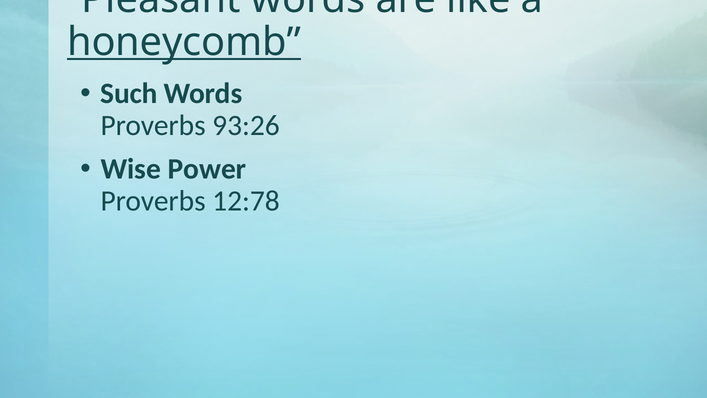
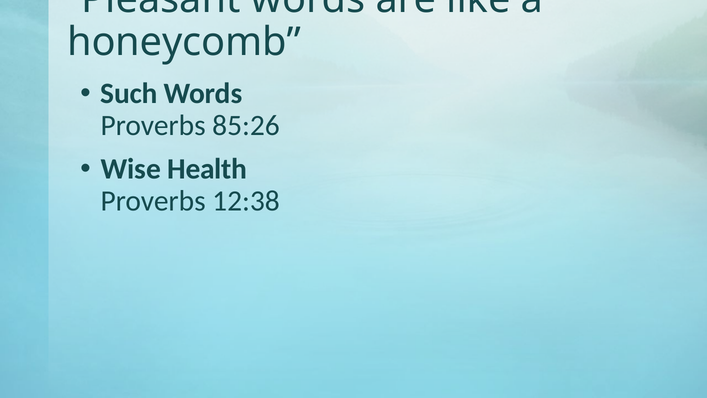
honeycomb underline: present -> none (184, 42)
93:26: 93:26 -> 85:26 (246, 125)
Power: Power -> Health (207, 169)
12:78: 12:78 -> 12:38 (246, 201)
